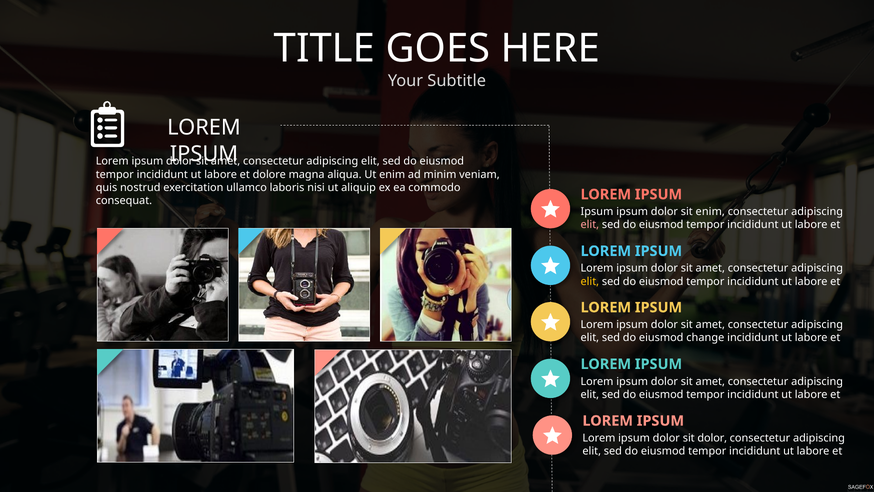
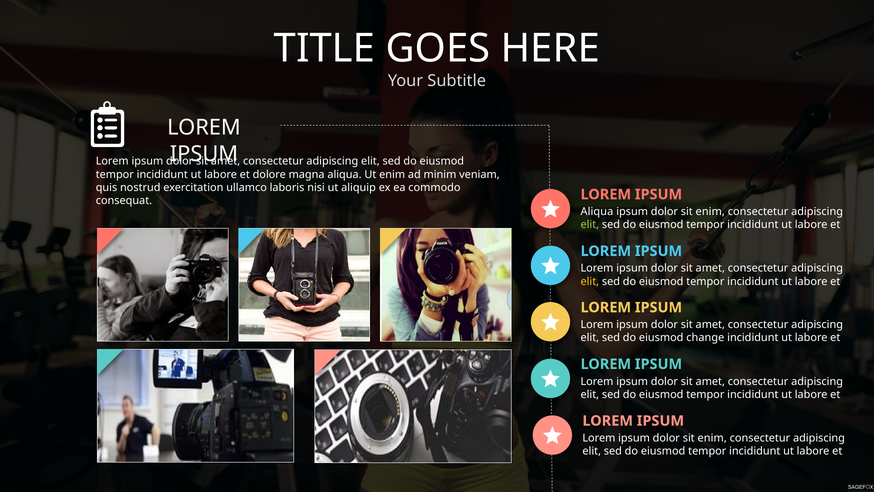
Ipsum: Ipsum -> Aliqua (597, 212)
elit colour: pink -> light green (590, 225)
dolor: dolor -> enim (712, 438)
